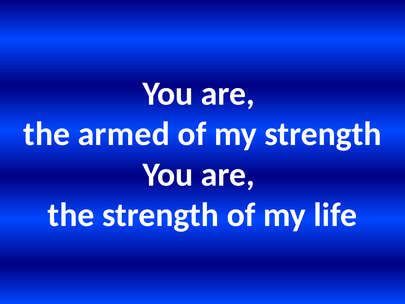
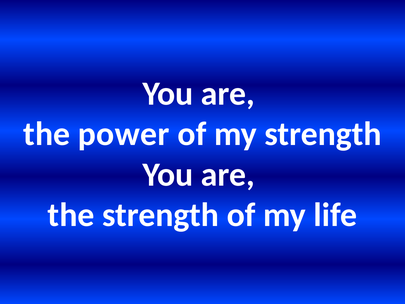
armed: armed -> power (124, 134)
